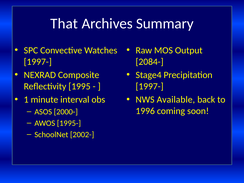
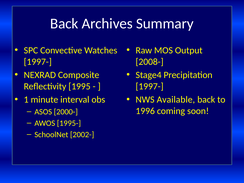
That: That -> Back (64, 24)
2084-: 2084- -> 2008- (150, 62)
